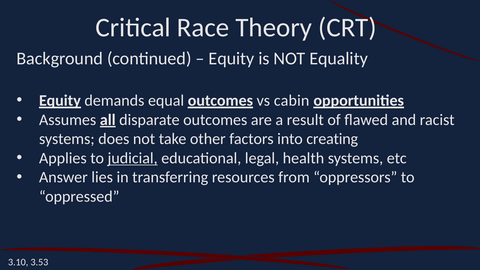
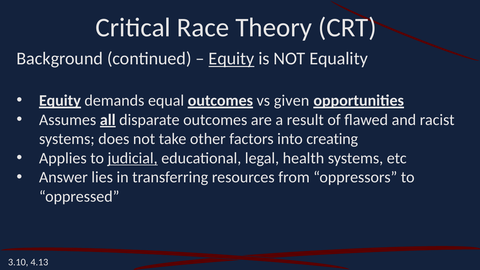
Equity underline: none -> present (231, 59)
cabin: cabin -> given (292, 101)
3.53: 3.53 -> 4.13 (39, 262)
